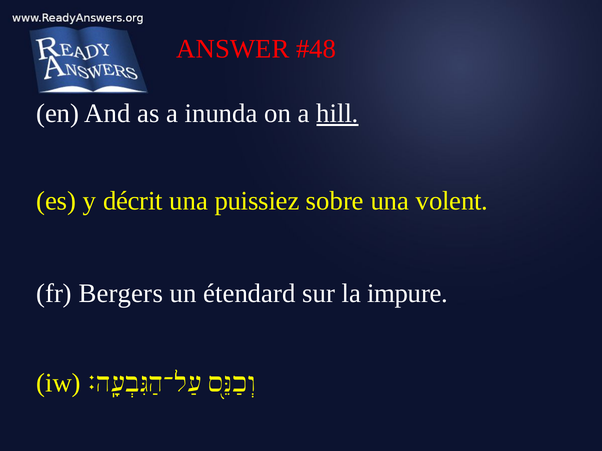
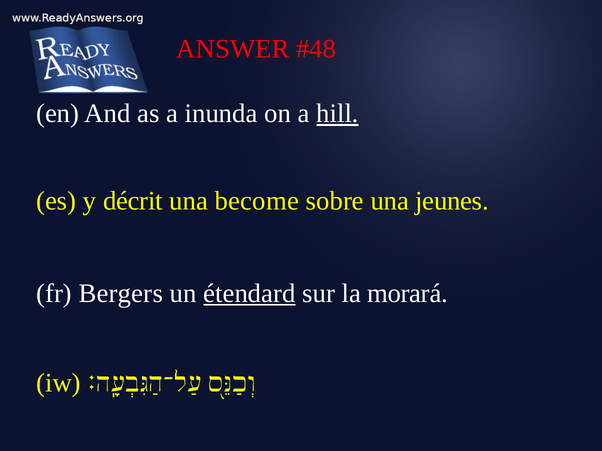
puissiez: puissiez -> become (257, 201)
volent: volent -> jeunes (452, 201)
étendard underline: none -> present (249, 294)
impure: impure -> morará (408, 294)
